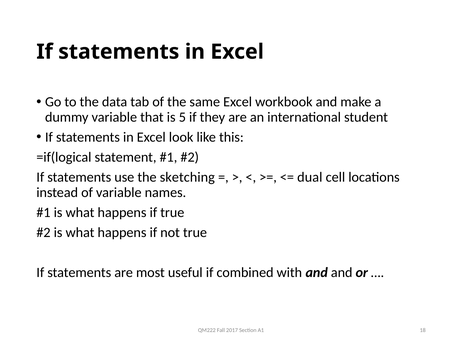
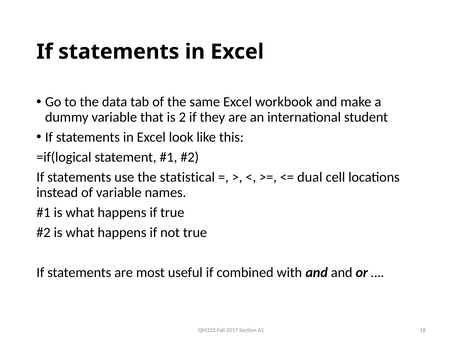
5: 5 -> 2 (182, 117)
sketching: sketching -> statistical (187, 178)
